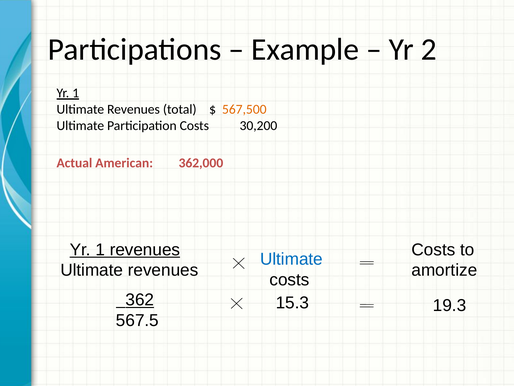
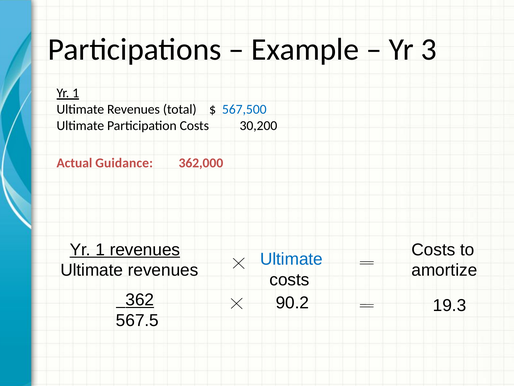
2: 2 -> 3 (429, 49)
567,500 colour: orange -> blue (244, 109)
American: American -> Guidance (124, 163)
15.3: 15.3 -> 90.2 (292, 302)
